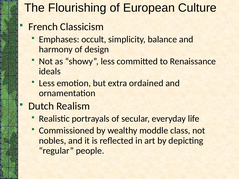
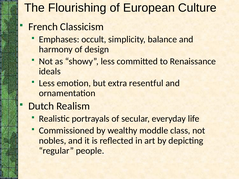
ordained: ordained -> resentful (146, 83)
